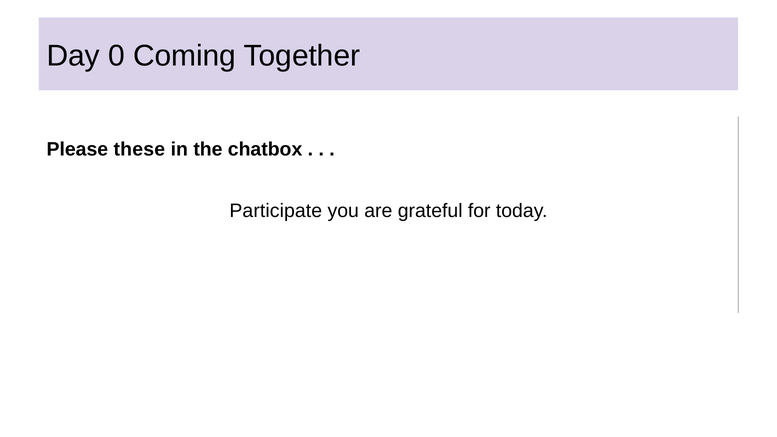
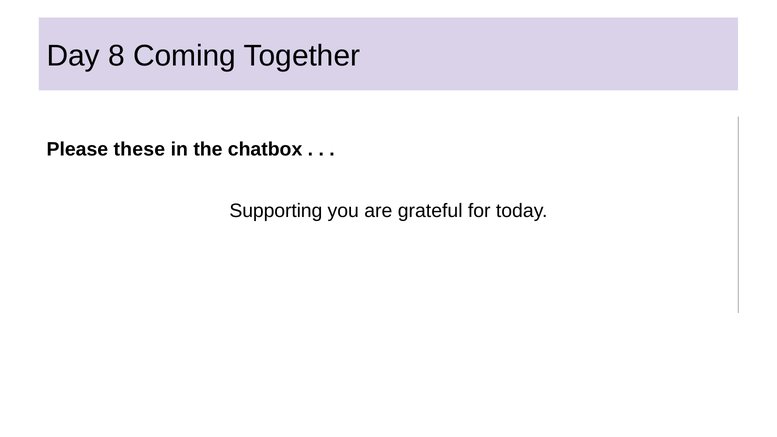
0: 0 -> 8 (116, 56)
Participate: Participate -> Supporting (276, 211)
